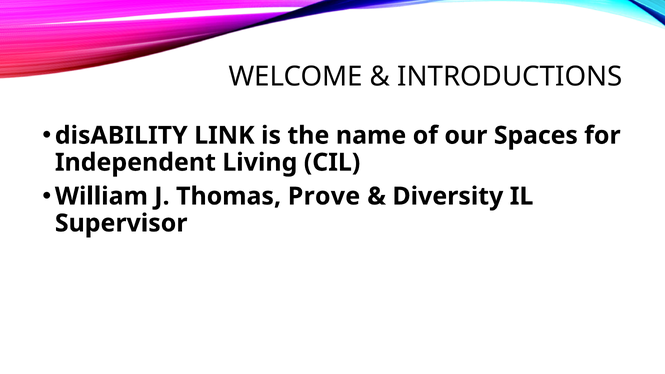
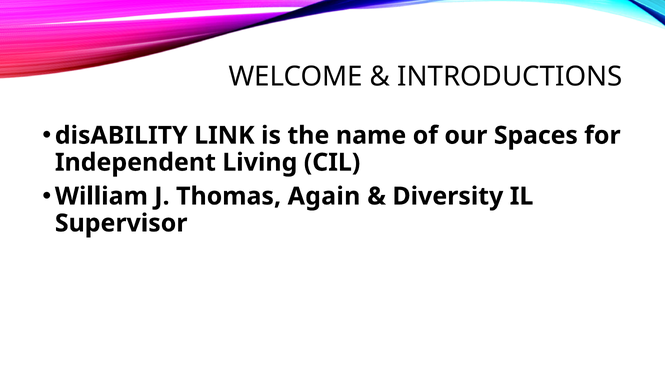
Prove: Prove -> Again (324, 196)
